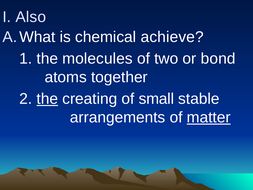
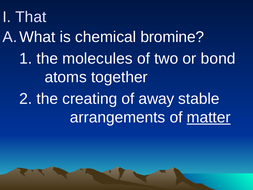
Also: Also -> That (31, 17)
achieve: achieve -> bromine (172, 37)
the underline: present -> none (47, 99)
small: small -> away (156, 99)
